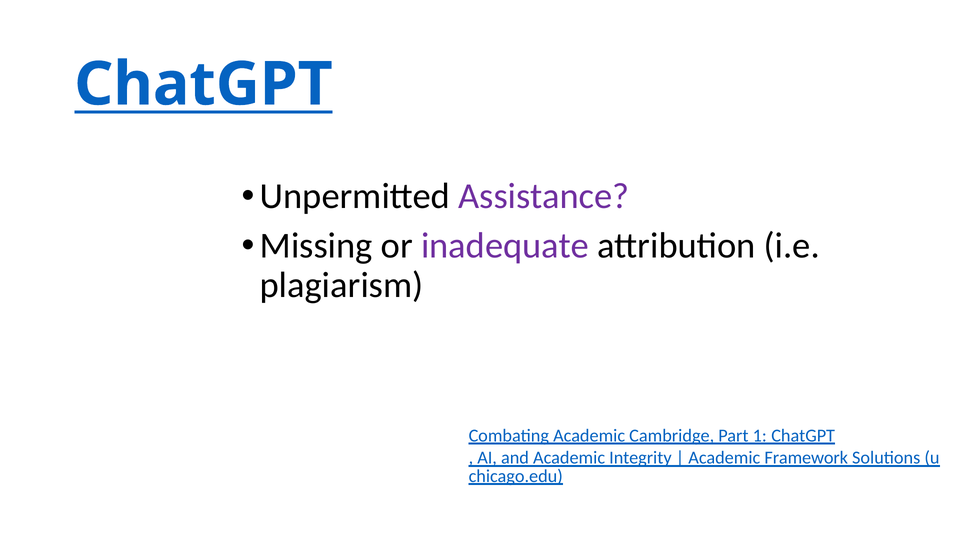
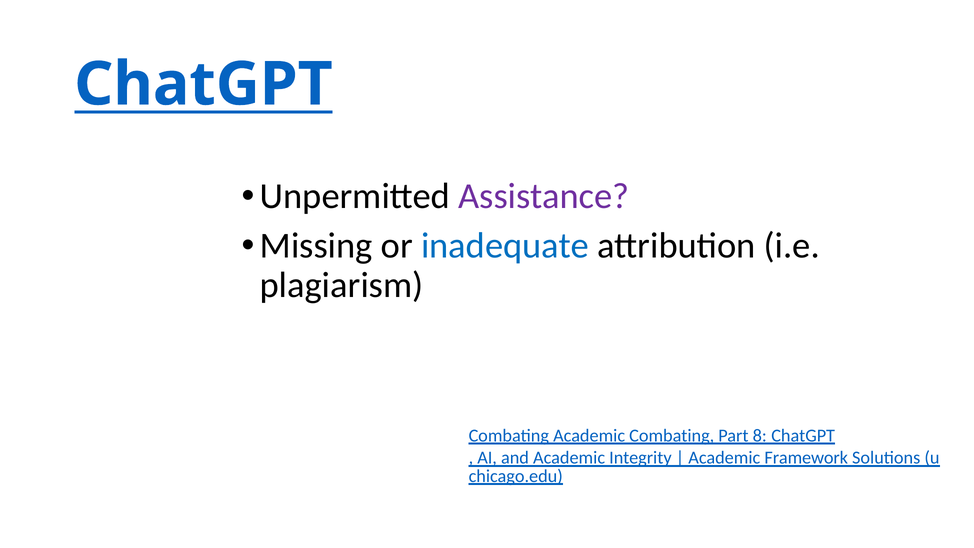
inadequate colour: purple -> blue (505, 246)
Academic Cambridge: Cambridge -> Combating (672, 435)
1: 1 -> 8 (760, 435)
